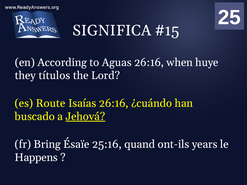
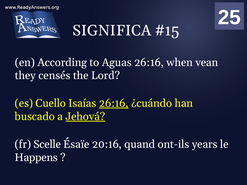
huye: huye -> vean (207, 62)
títulos: títulos -> censés (54, 76)
Route: Route -> Cuello (51, 103)
26:16 underline: none -> present (114, 103)
Bring: Bring -> Scelle (47, 144)
25:16: 25:16 -> 20:16 (107, 144)
